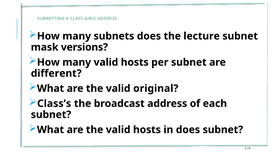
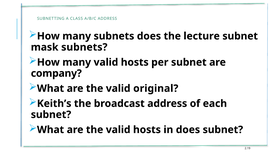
mask versions: versions -> subnets (84, 47)
different: different -> company (56, 73)
Class’s: Class’s -> Keith’s (54, 103)
